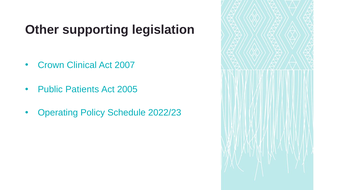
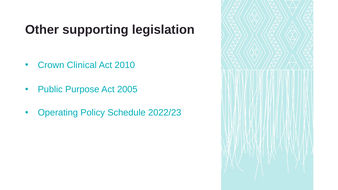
2007: 2007 -> 2010 (125, 65)
Patients: Patients -> Purpose (82, 89)
